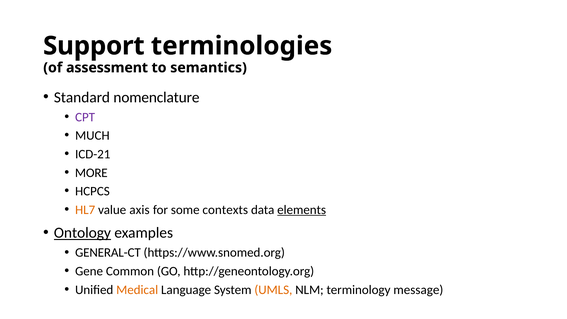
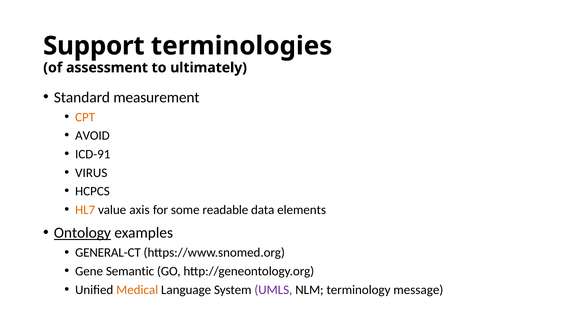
semantics: semantics -> ultimately (209, 68)
nomenclature: nomenclature -> measurement (156, 97)
CPT colour: purple -> orange (85, 117)
MUCH: MUCH -> AVOID (92, 136)
ICD-21: ICD-21 -> ICD-91 (93, 154)
MORE: MORE -> VIRUS (91, 173)
contexts: contexts -> readable (225, 210)
elements underline: present -> none (302, 210)
Common: Common -> Semantic (130, 271)
UMLS colour: orange -> purple (273, 290)
